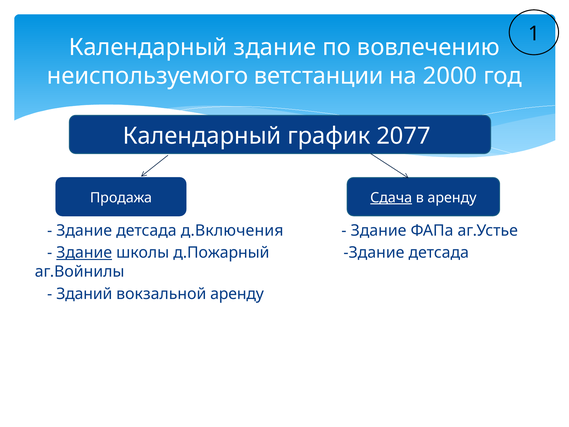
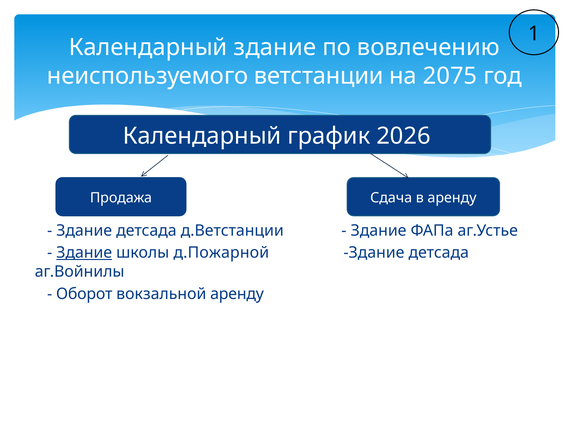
2000: 2000 -> 2075 (450, 76)
2077: 2077 -> 2026 (403, 136)
Сдача underline: present -> none (391, 198)
д.Включения: д.Включения -> д.Ветстанции (232, 230)
д.Пожарный: д.Пожарный -> д.Пожарной (221, 253)
Зданий: Зданий -> Оборот (84, 294)
